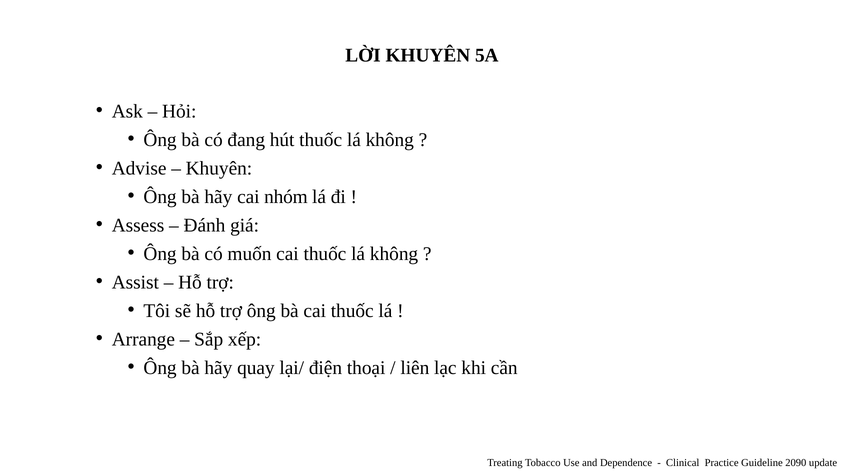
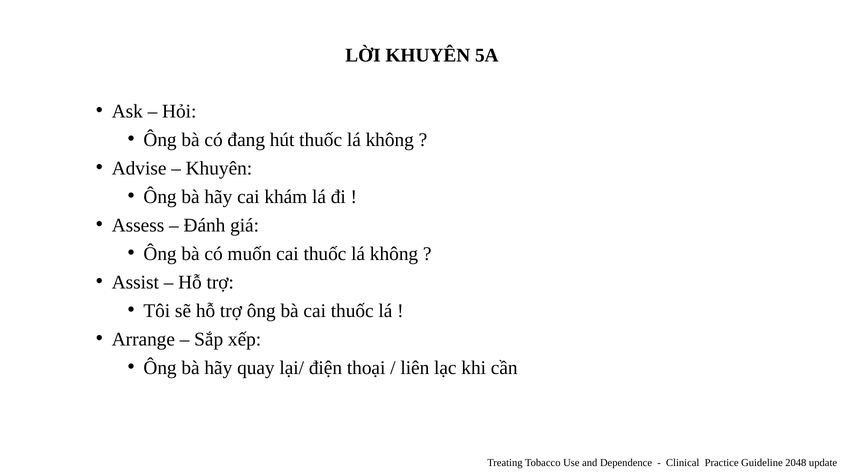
nhóm: nhóm -> khám (286, 197)
2090: 2090 -> 2048 (796, 462)
